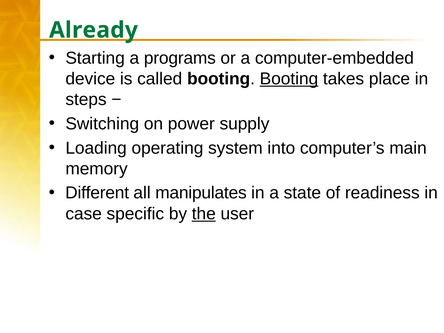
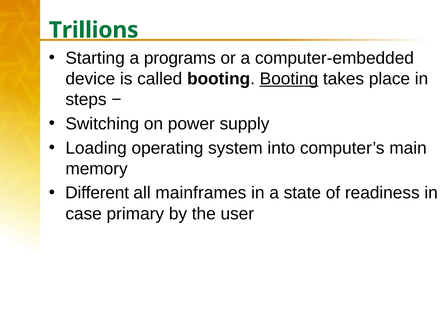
Already: Already -> Trillions (94, 30)
manipulates: manipulates -> mainframes (201, 193)
specific: specific -> primary (135, 214)
the underline: present -> none (204, 214)
